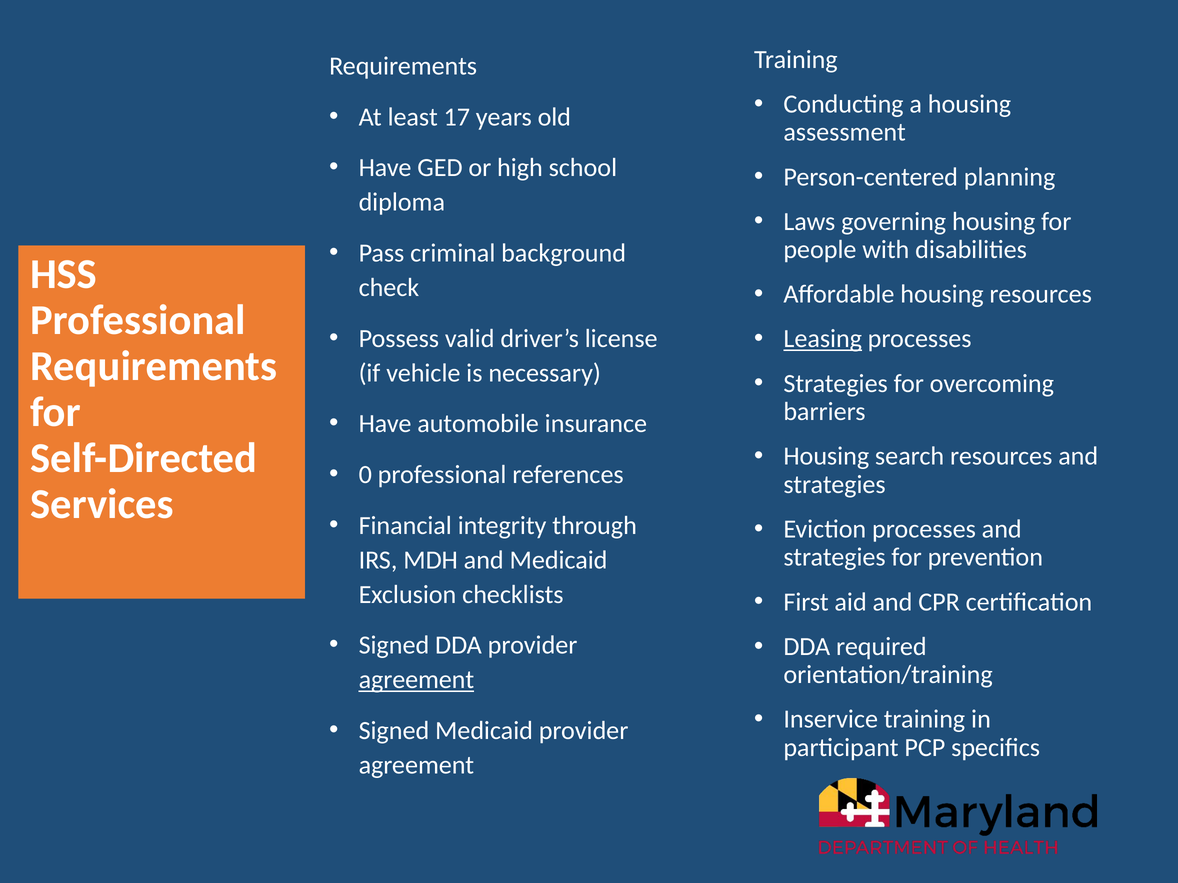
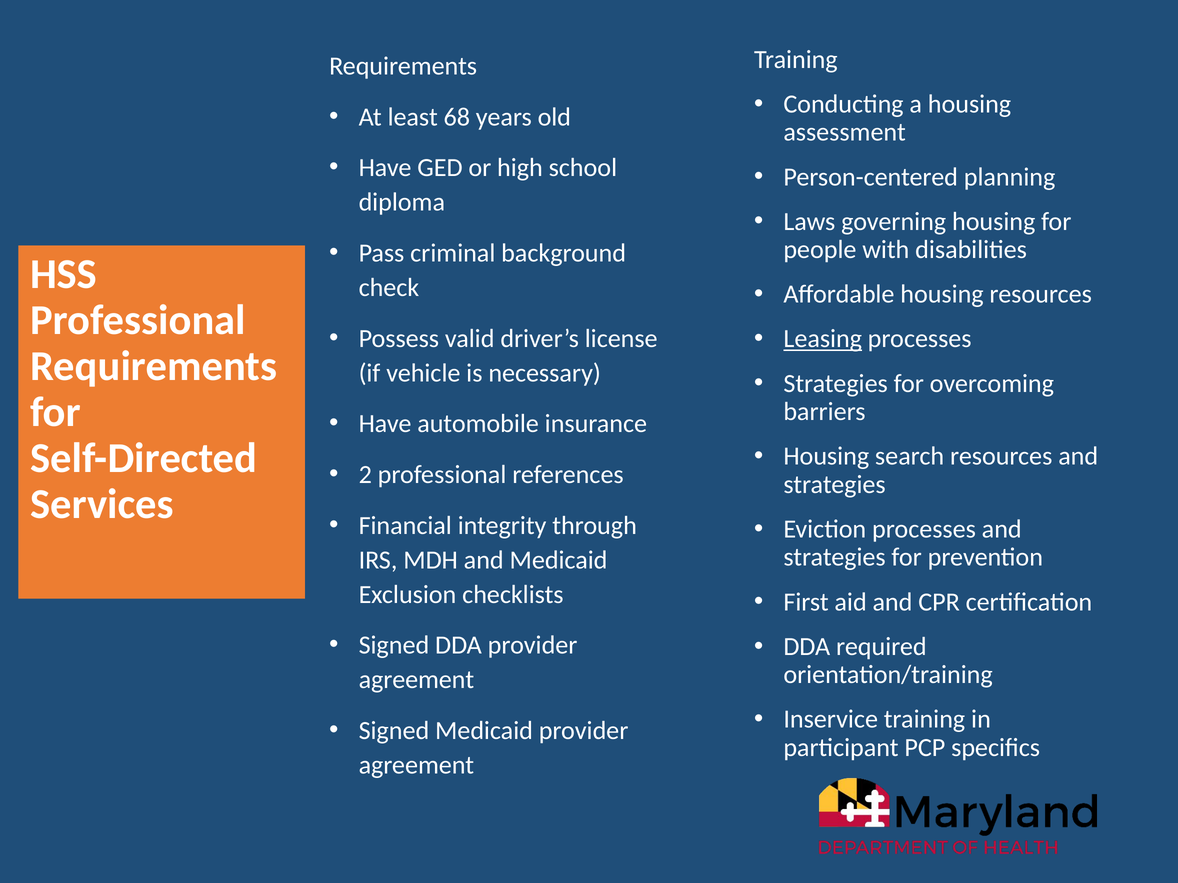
17: 17 -> 68 (457, 117)
0: 0 -> 2 (365, 475)
agreement underline: present -> none (416, 680)
